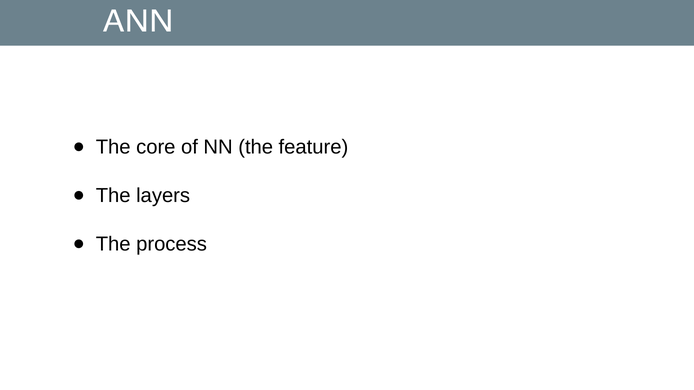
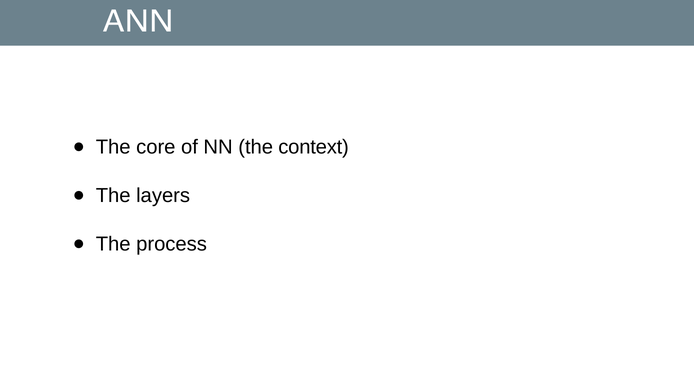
feature: feature -> context (314, 147)
